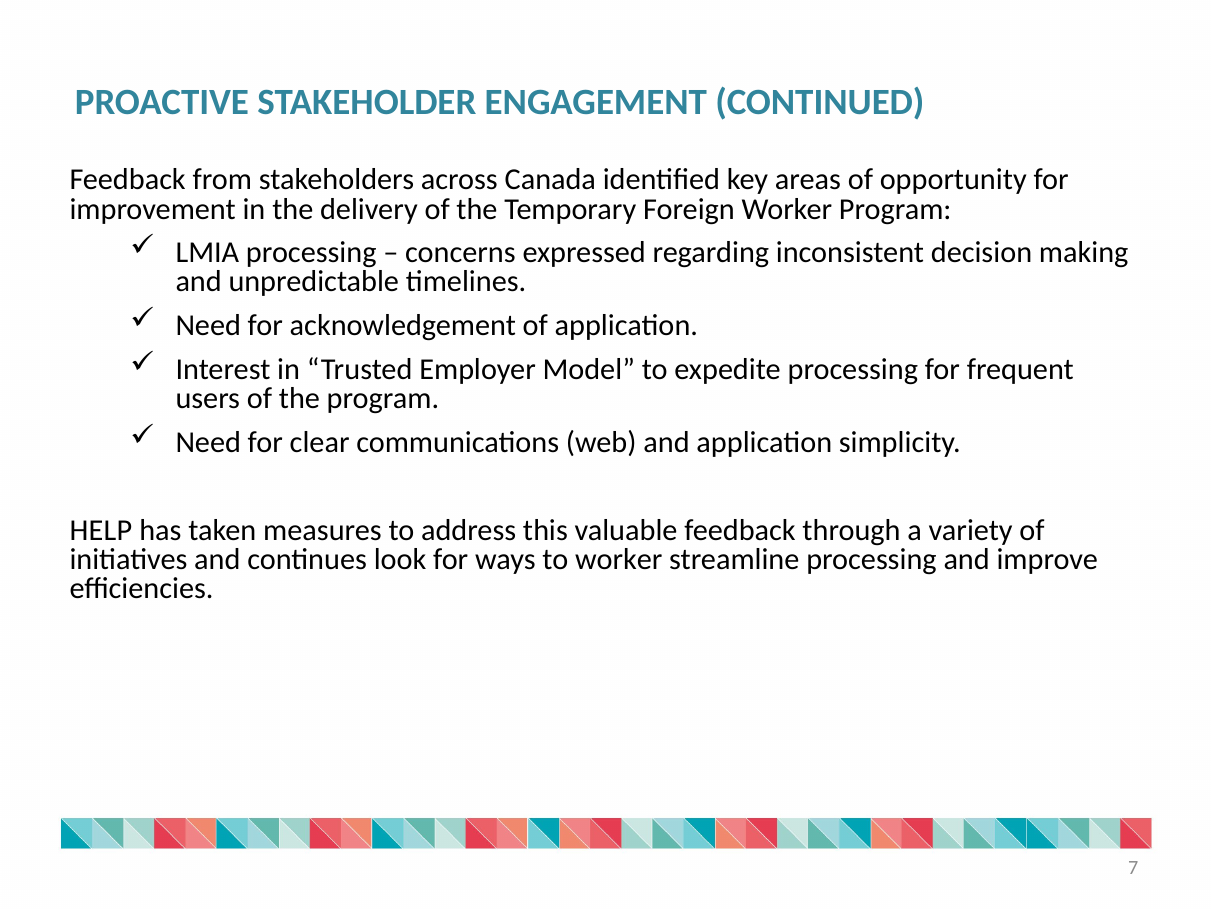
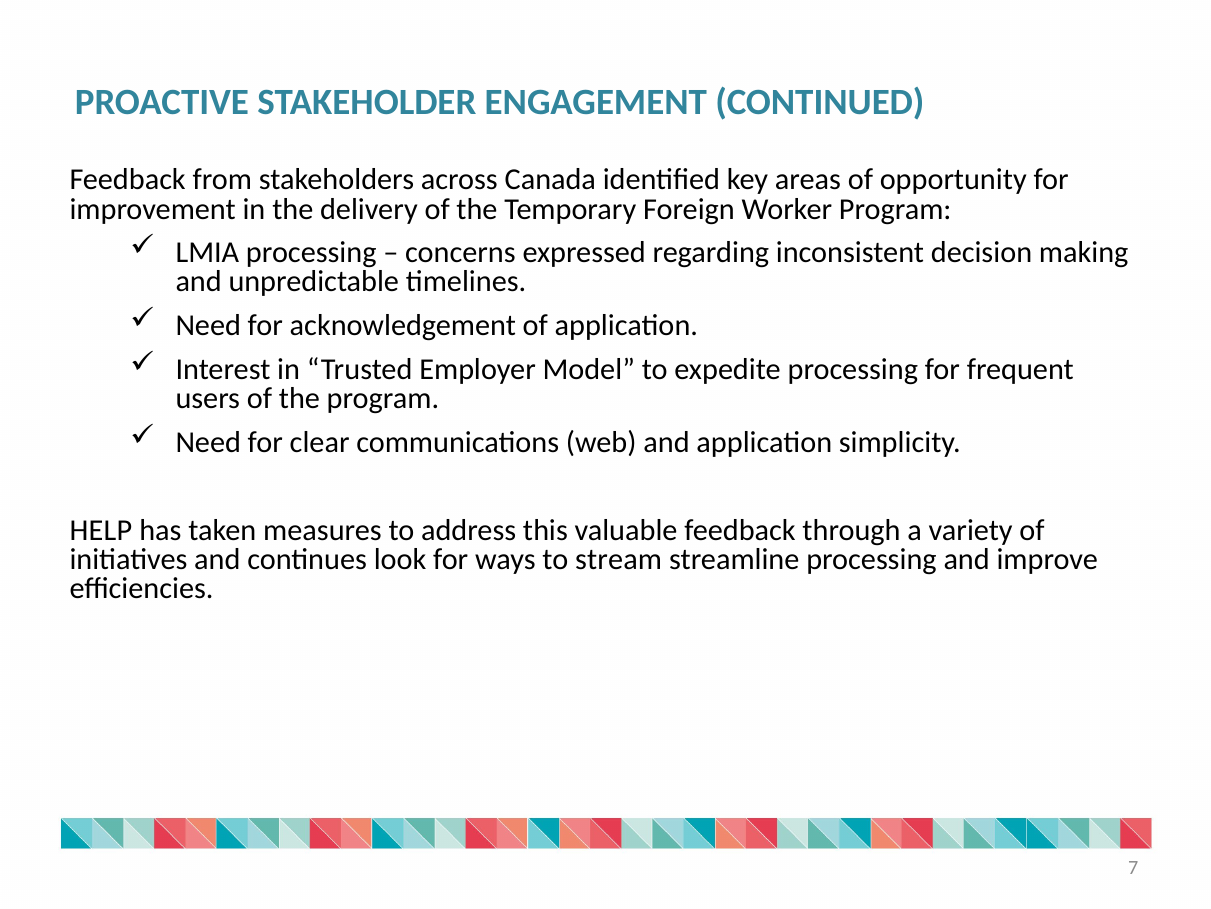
to worker: worker -> stream (619, 559)
